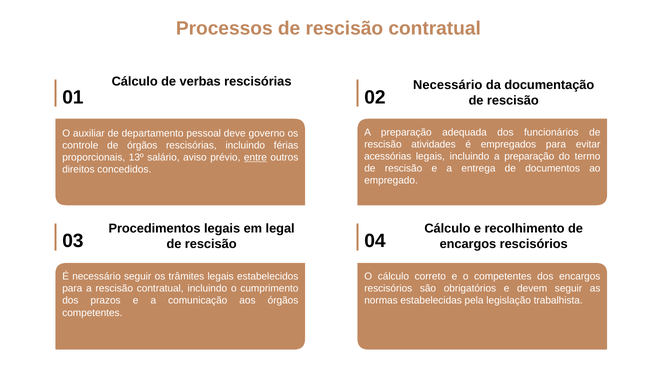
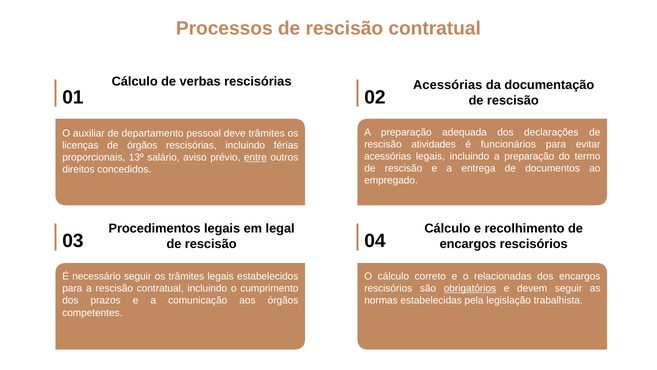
rescisórias Necessário: Necessário -> Acessórias (448, 85)
funcionários: funcionários -> declarações (551, 132)
deve governo: governo -> trâmites (267, 133)
empregados: empregados -> funcionários (508, 144)
controle: controle -> licenças (80, 145)
o competentes: competentes -> relacionadas (503, 276)
obrigatórios underline: none -> present (470, 288)
